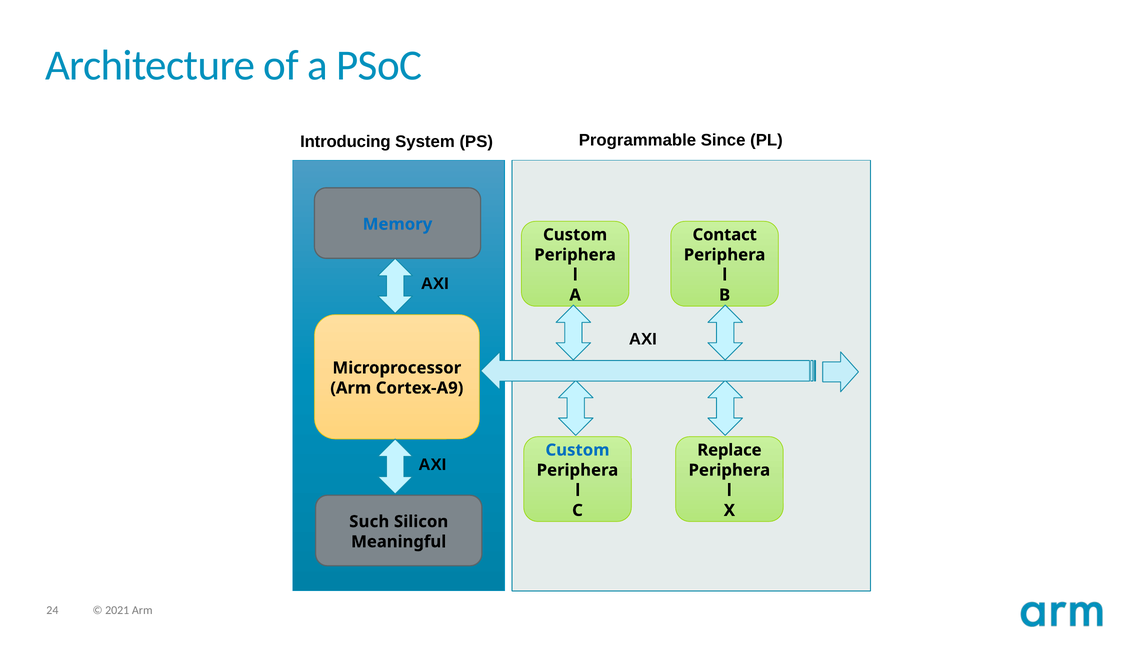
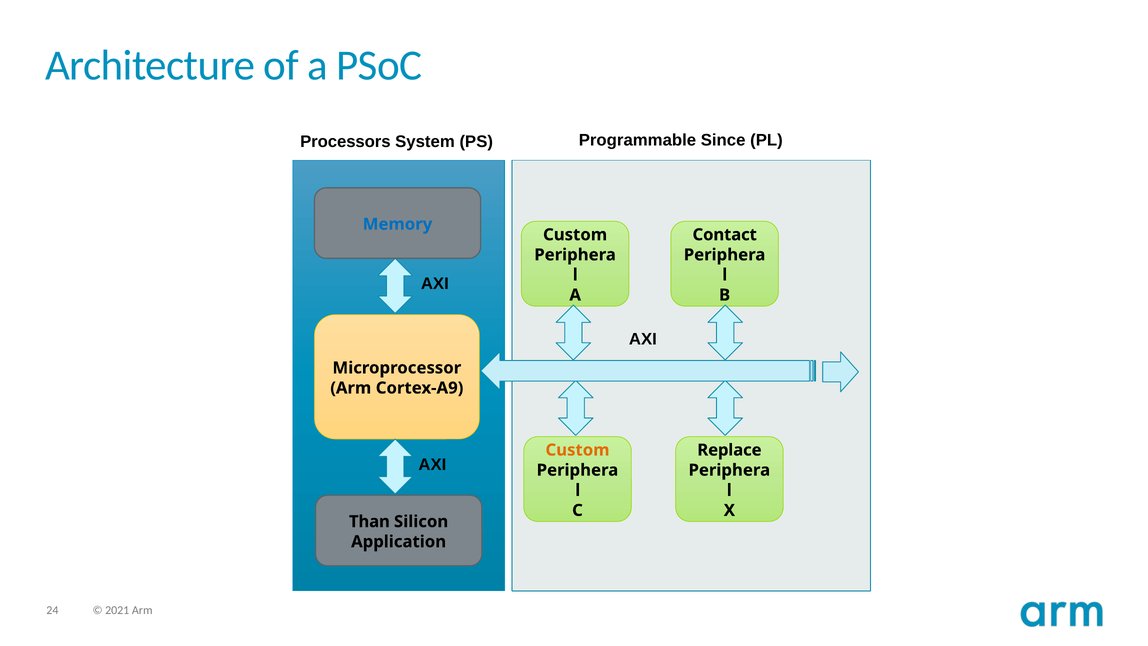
Introducing: Introducing -> Processors (345, 142)
Custom colour: blue -> orange (577, 450)
Such: Such -> Than (369, 521)
Meaningful: Meaningful -> Application (399, 542)
